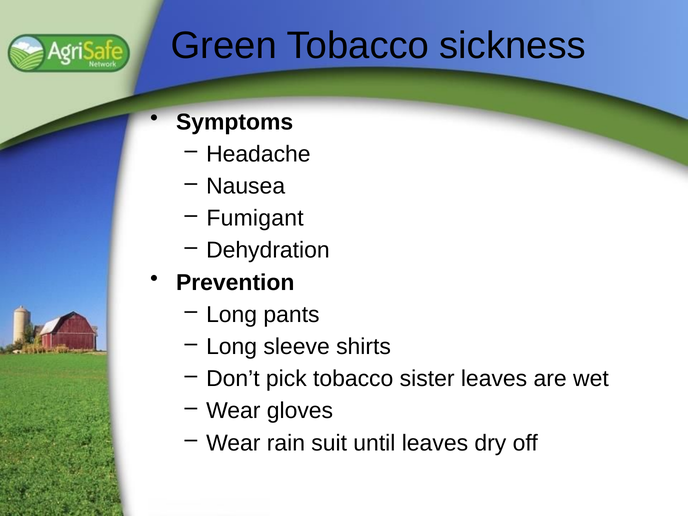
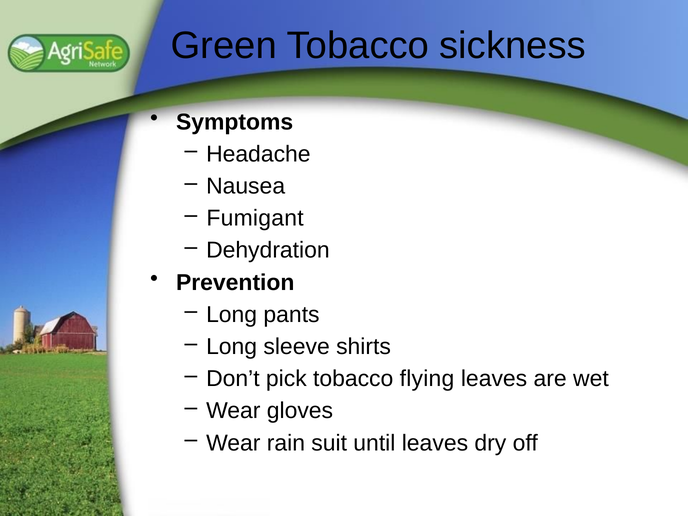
sister: sister -> flying (427, 379)
